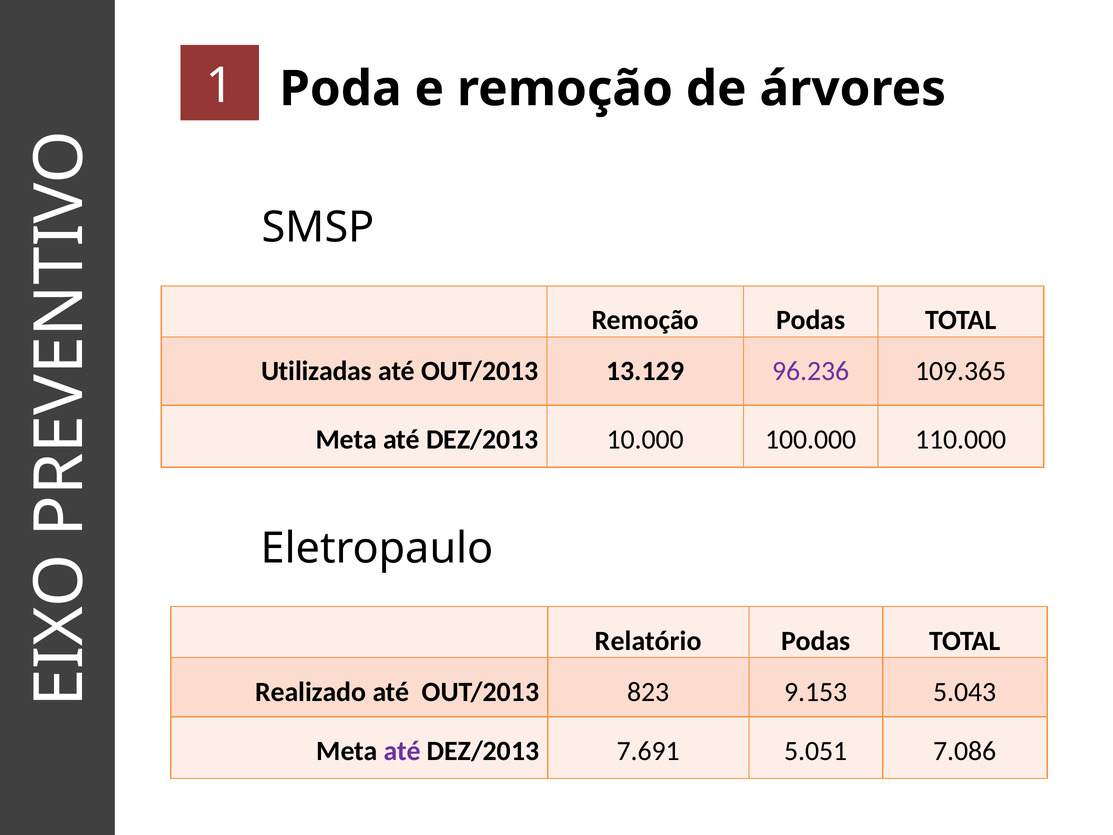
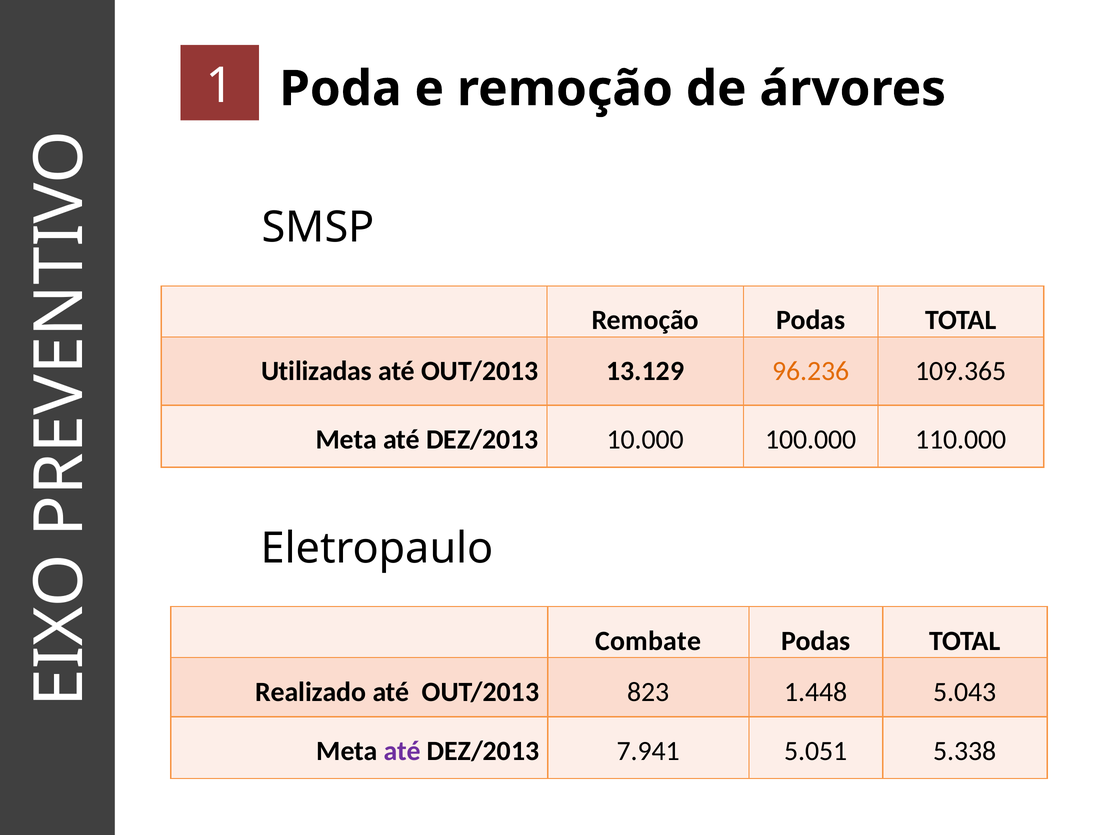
96.236 colour: purple -> orange (811, 371)
Relatório: Relatório -> Combate (648, 641)
9.153: 9.153 -> 1.448 (816, 692)
7.691: 7.691 -> 7.941 (648, 751)
7.086: 7.086 -> 5.338 (965, 751)
